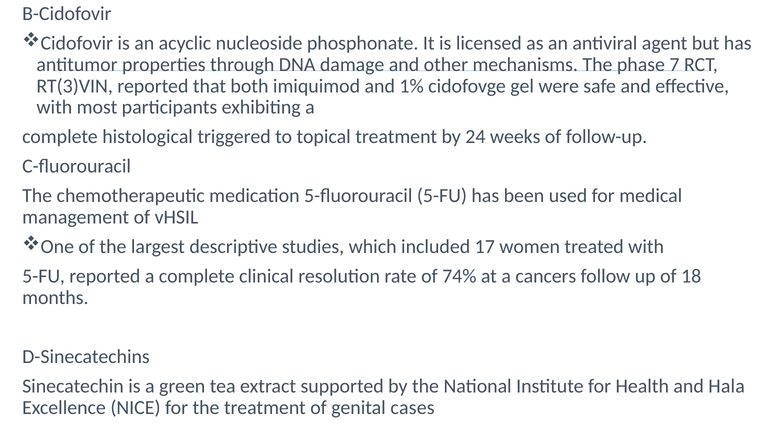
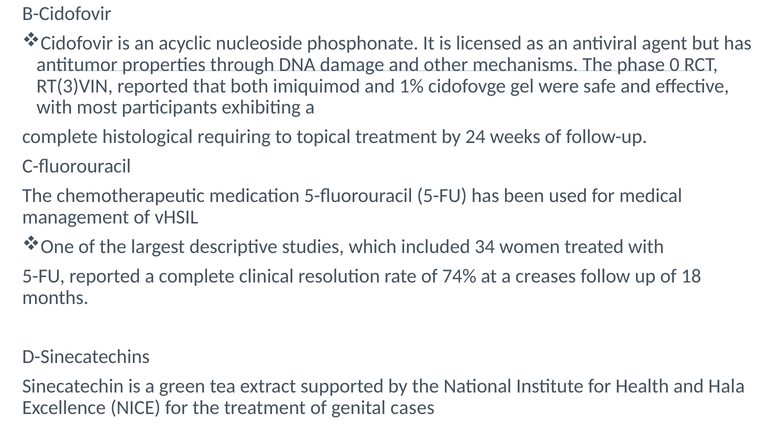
7: 7 -> 0 (674, 64)
triggered: triggered -> requiring (234, 137)
17: 17 -> 34 (485, 247)
cancers: cancers -> creases (546, 276)
